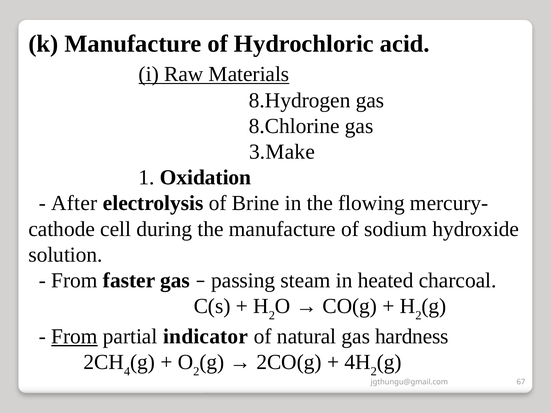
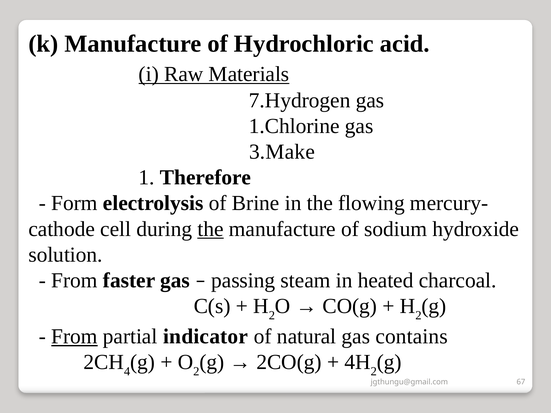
8.Hydrogen: 8.Hydrogen -> 7.Hydrogen (300, 100)
8.Chlorine: 8.Chlorine -> 1.Chlorine (294, 126)
Oxidation: Oxidation -> Therefore (206, 178)
After: After -> Form (74, 203)
the underline: none -> present (211, 229)
hardness: hardness -> contains (412, 337)
